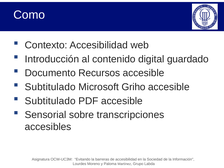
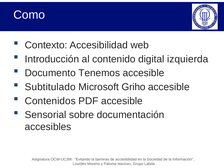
guardado: guardado -> izquierda (188, 59)
Recursos: Recursos -> Tenemos (99, 73)
Subtitulado: Subtitulado -> Contenidos (50, 101)
transcripciones: transcripciones -> documentación (131, 115)
